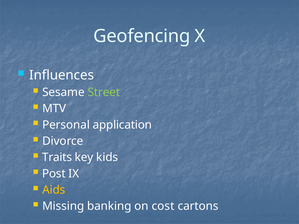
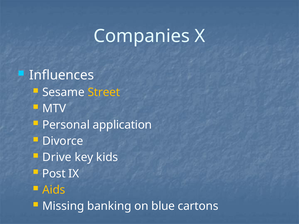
Geofencing: Geofencing -> Companies (142, 36)
Street colour: light green -> yellow (104, 92)
Traits: Traits -> Drive (57, 158)
cost: cost -> blue (163, 206)
